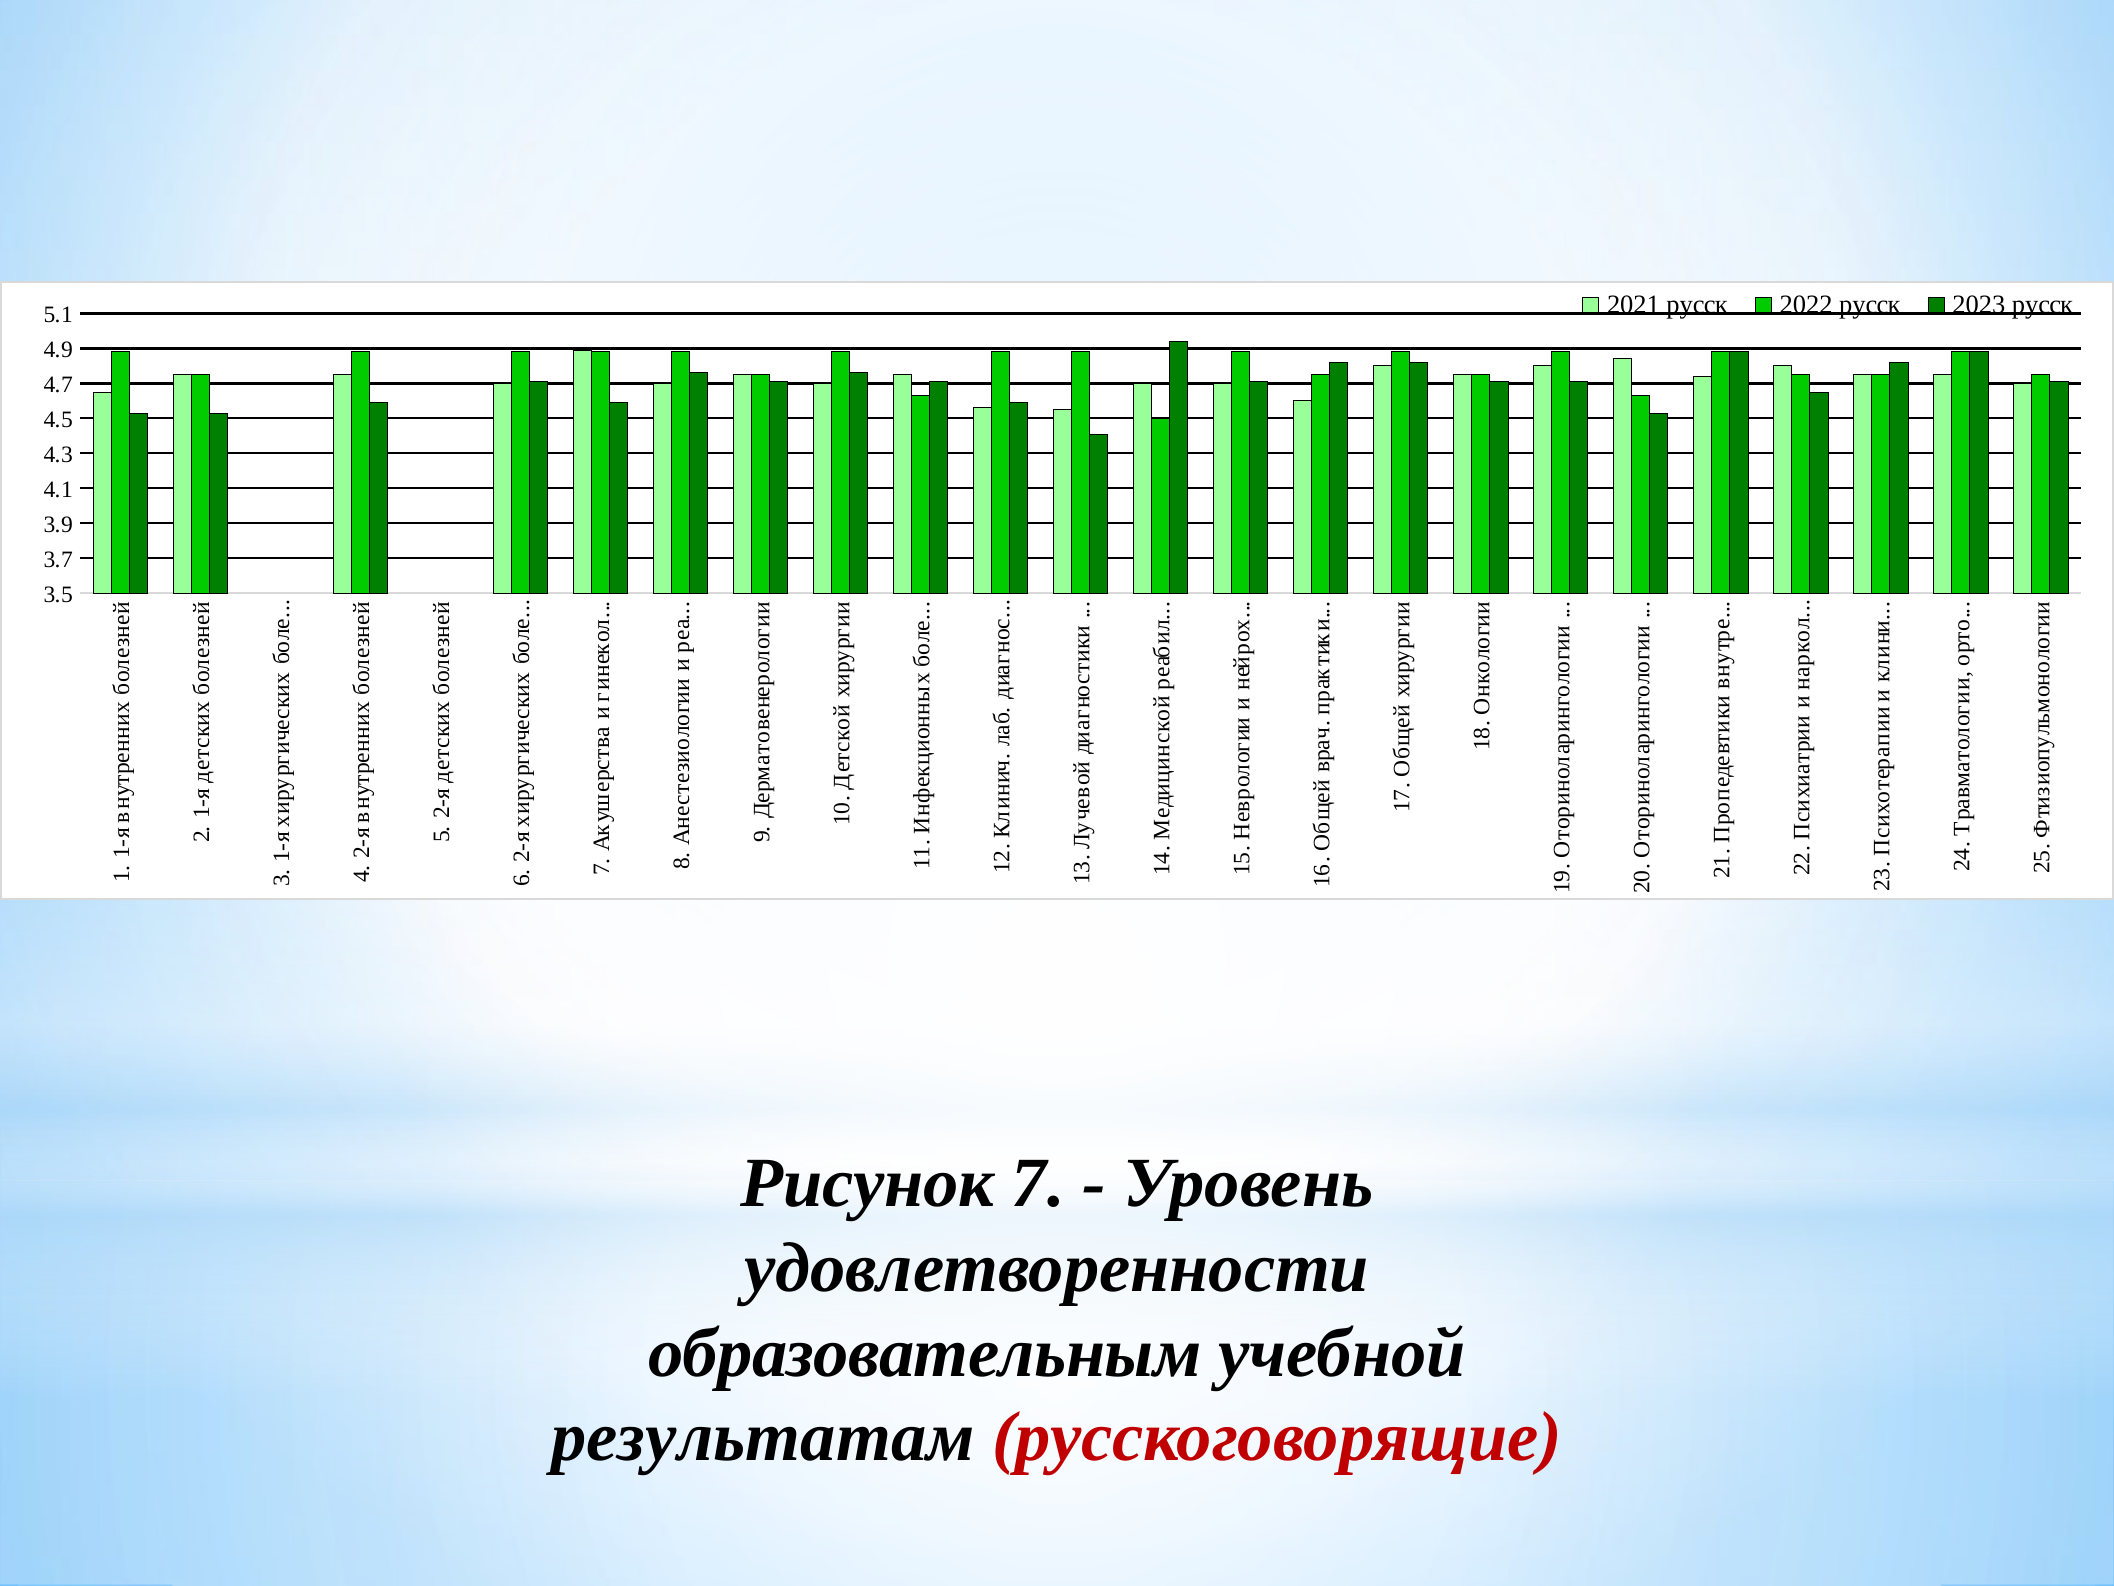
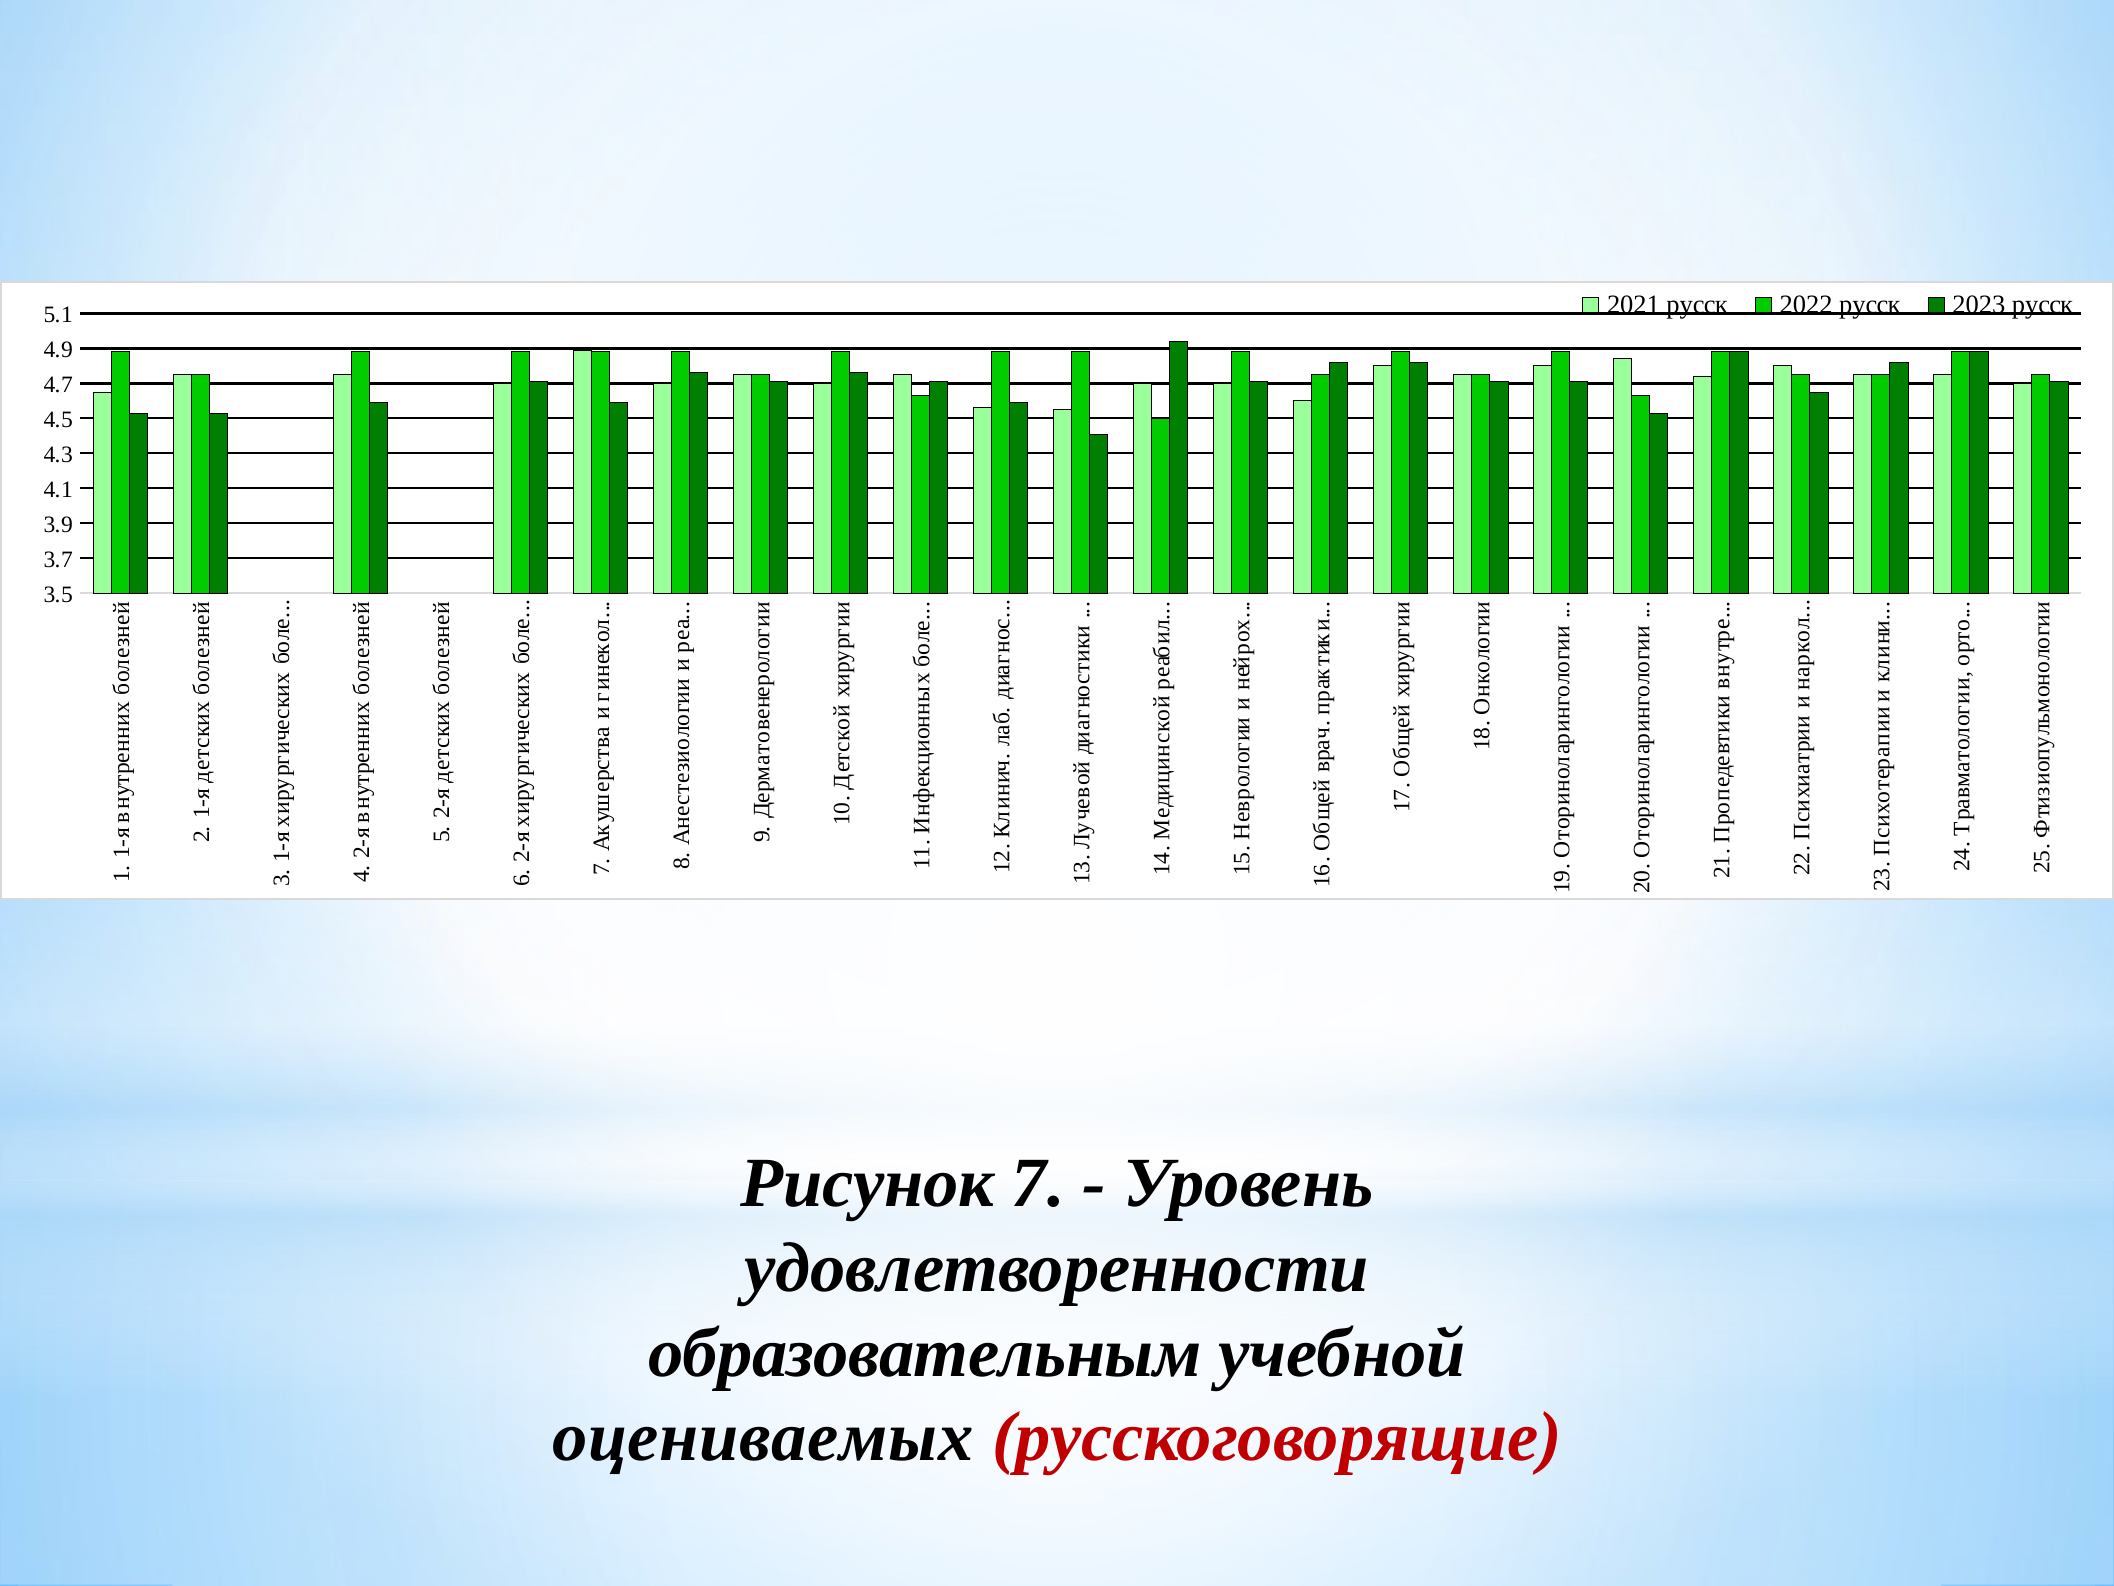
результатам: результатам -> оцениваемых (763, 1437)
